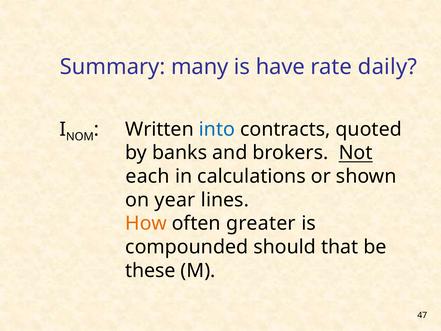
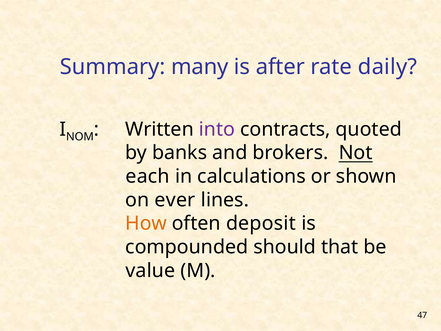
have: have -> after (280, 67)
into colour: blue -> purple (217, 129)
year: year -> ever (175, 200)
greater: greater -> deposit (261, 223)
these: these -> value (150, 270)
